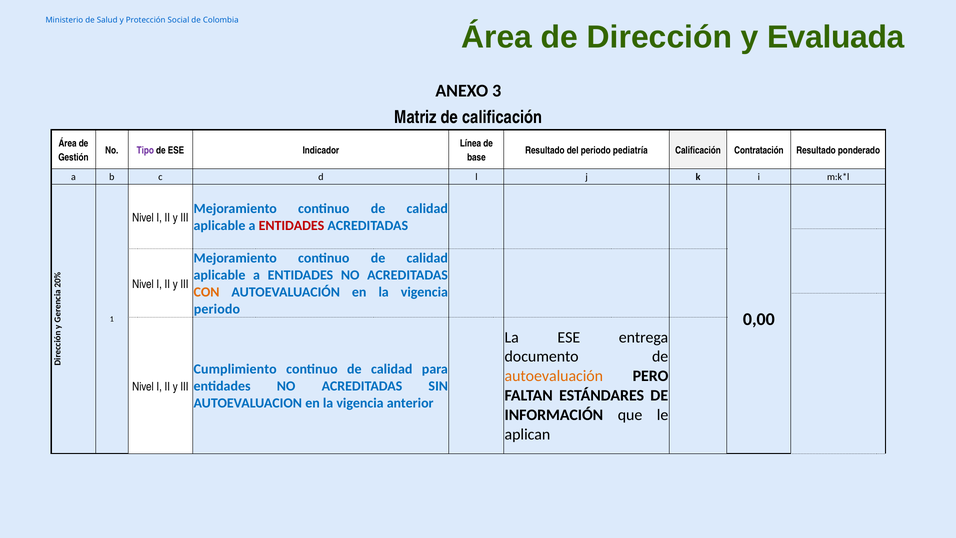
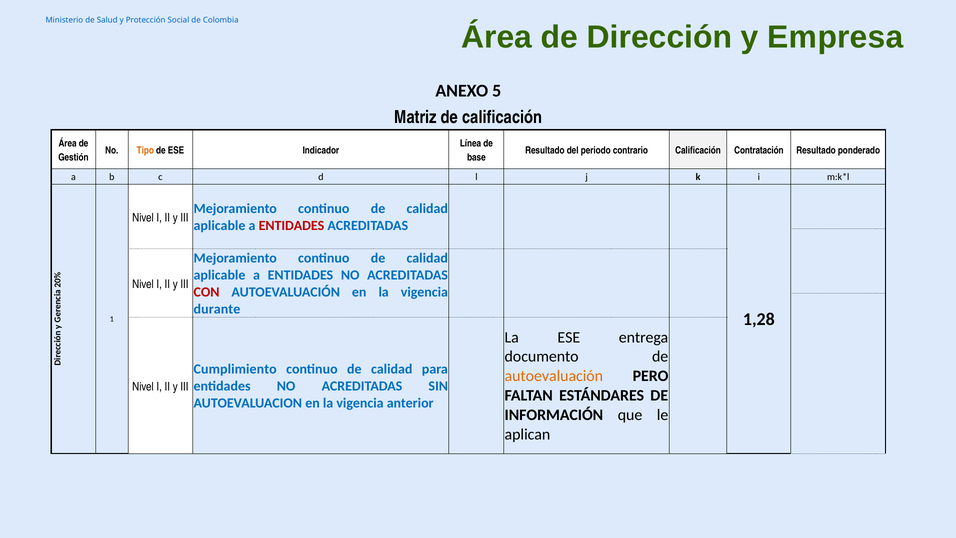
Evaluada: Evaluada -> Empresa (836, 37)
3: 3 -> 5 (497, 91)
Tipo colour: purple -> orange (145, 150)
pediatría: pediatría -> contrario (630, 150)
CON colour: orange -> red (207, 292)
periodo: periodo -> durante (217, 309)
0,00: 0,00 -> 1,28 (759, 319)
